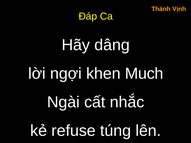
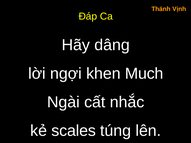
refuse: refuse -> scales (74, 131)
